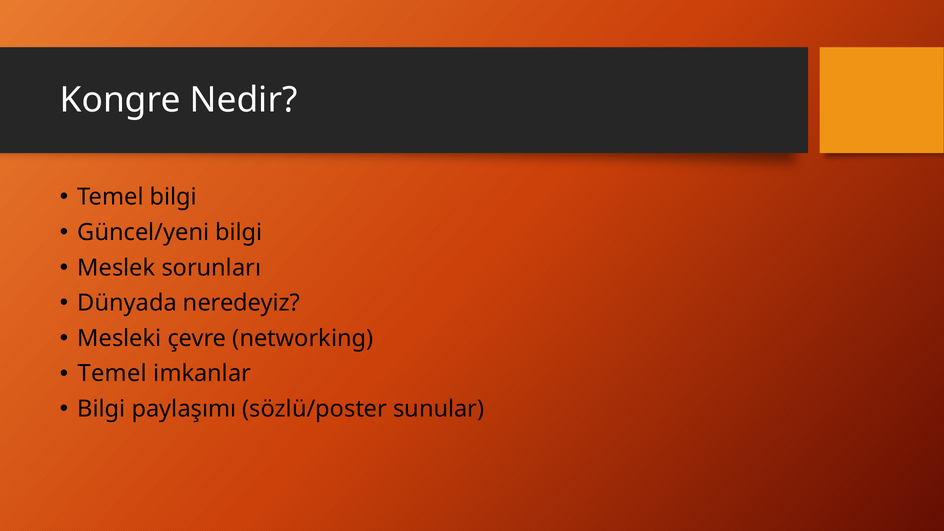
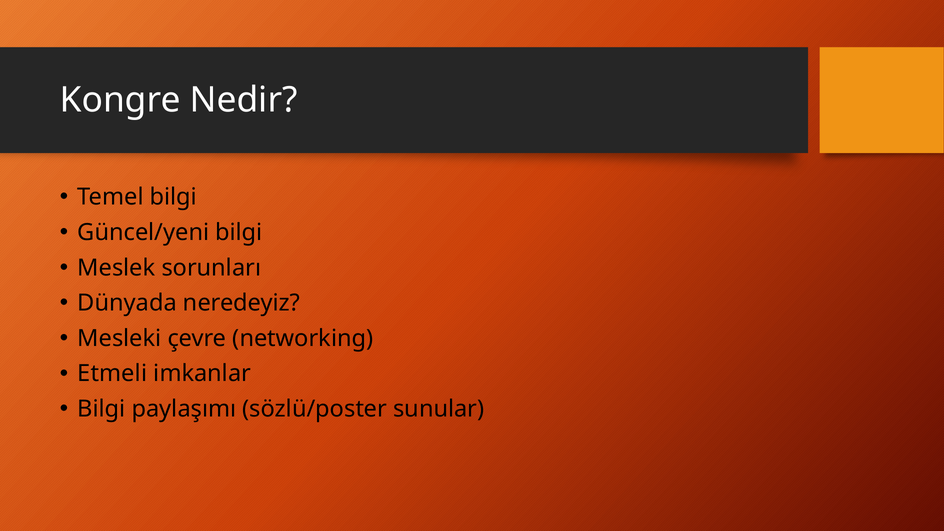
Temel: Temel -> Etmeli (112, 374)
